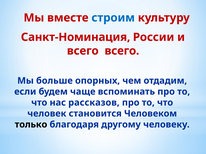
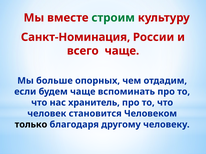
строим colour: blue -> green (113, 18)
всего всего: всего -> чаще (122, 51)
рассказов: рассказов -> хранитель (94, 103)
